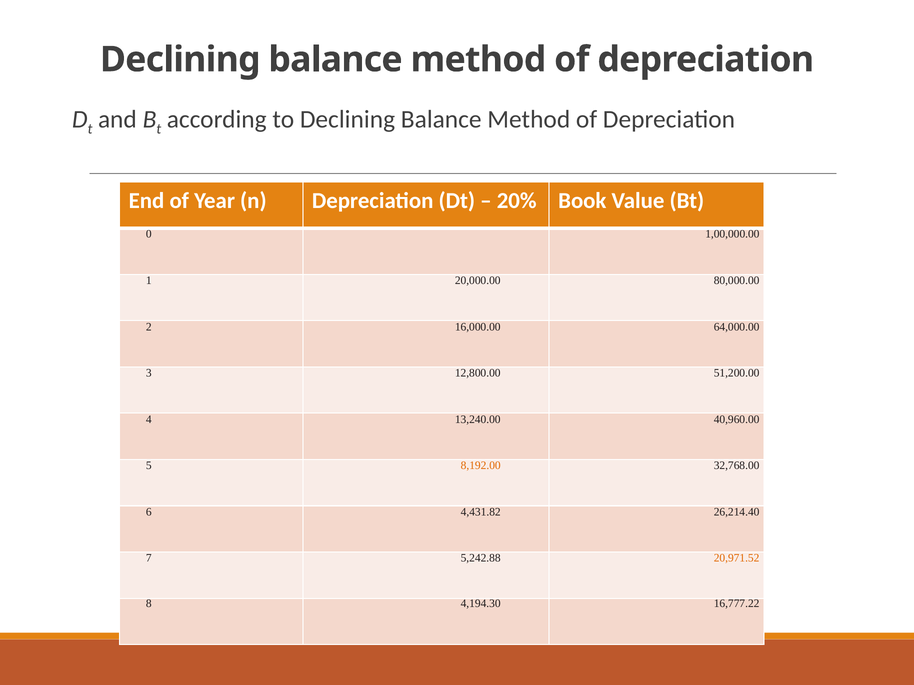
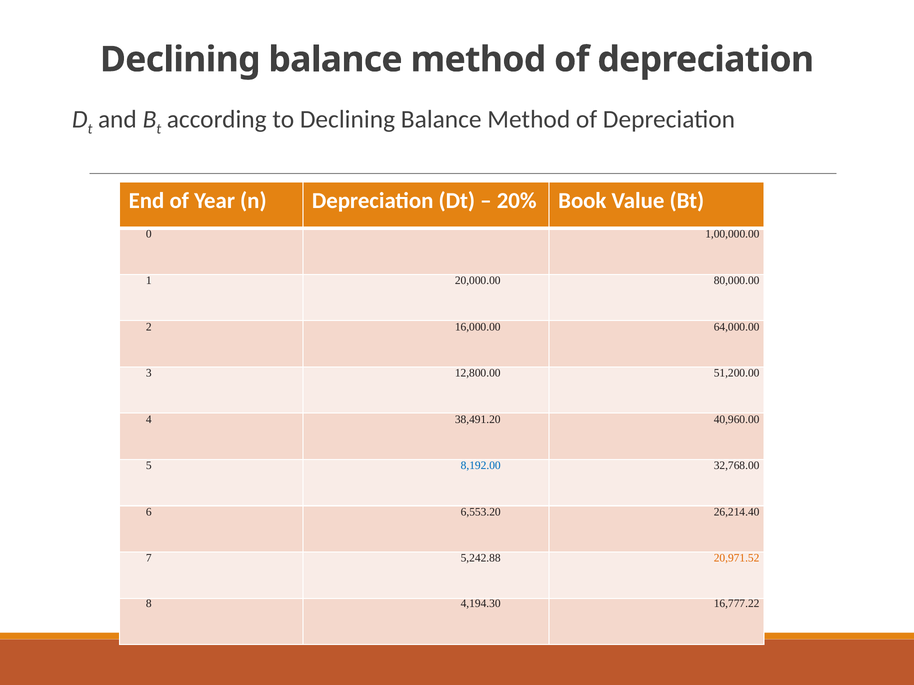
13,240.00: 13,240.00 -> 38,491.20 (478, 420)
8,192.00 colour: orange -> blue (481, 466)
4,431.82: 4,431.82 -> 6,553.20 (481, 512)
